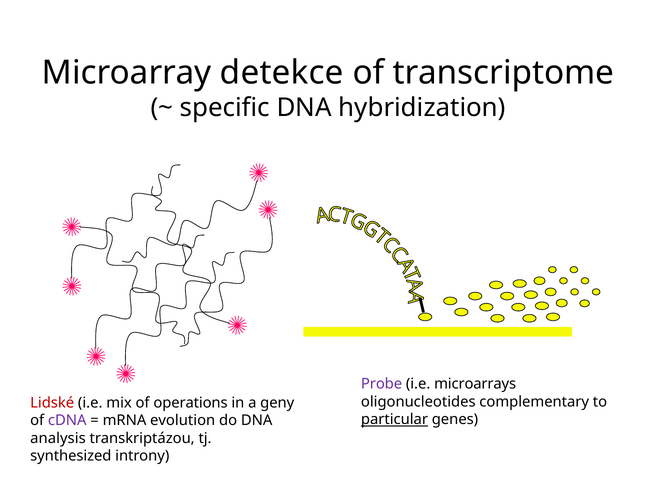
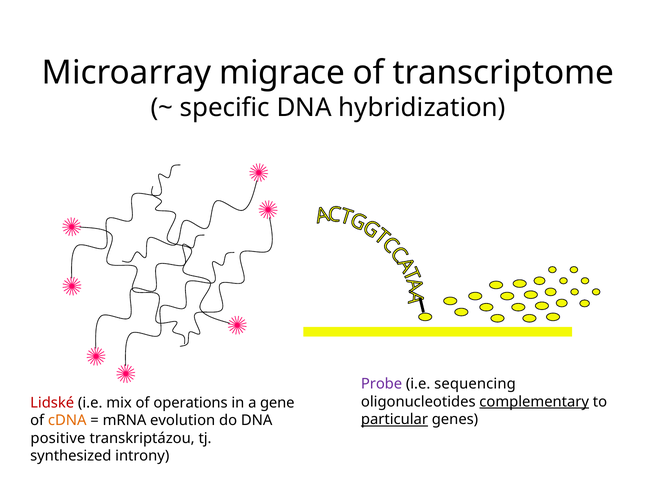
detekce: detekce -> migrace (282, 73)
microarrays: microarrays -> sequencing (475, 384)
complementary underline: none -> present (534, 402)
geny: geny -> gene (277, 403)
cDNA colour: purple -> orange (67, 421)
analysis: analysis -> positive (58, 439)
